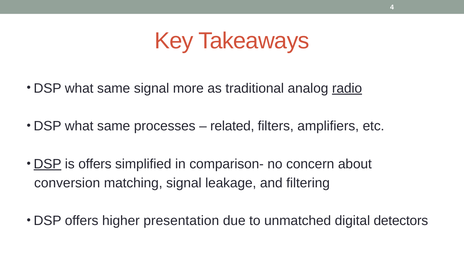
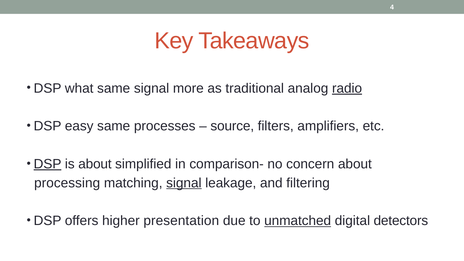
what: what -> easy (79, 126)
related: related -> source (232, 126)
is offers: offers -> about (95, 164)
conversion: conversion -> processing (67, 183)
signal underline: none -> present (184, 183)
unmatched underline: none -> present (298, 221)
